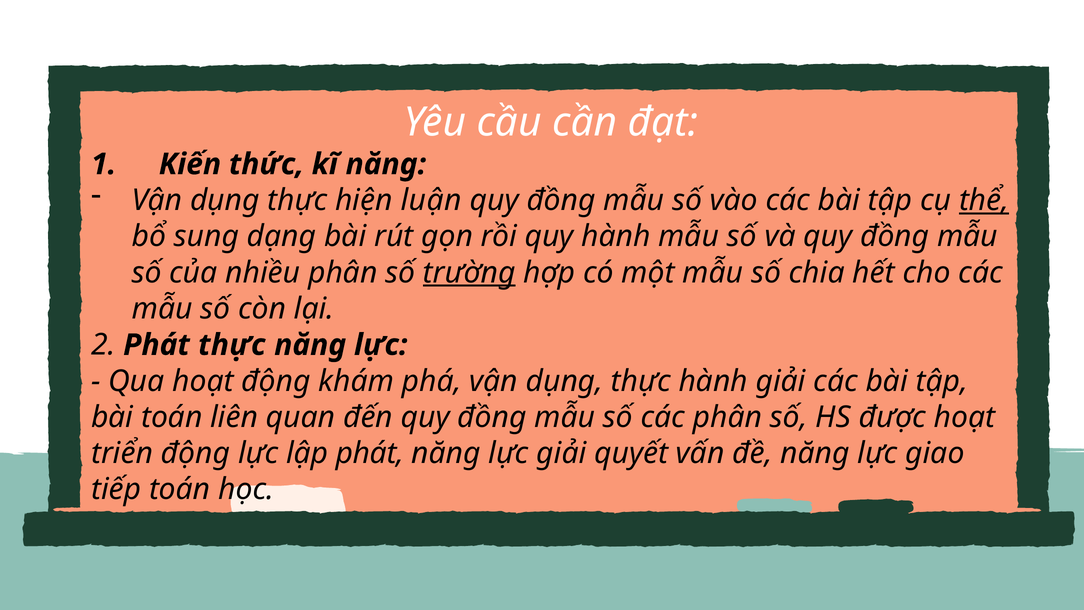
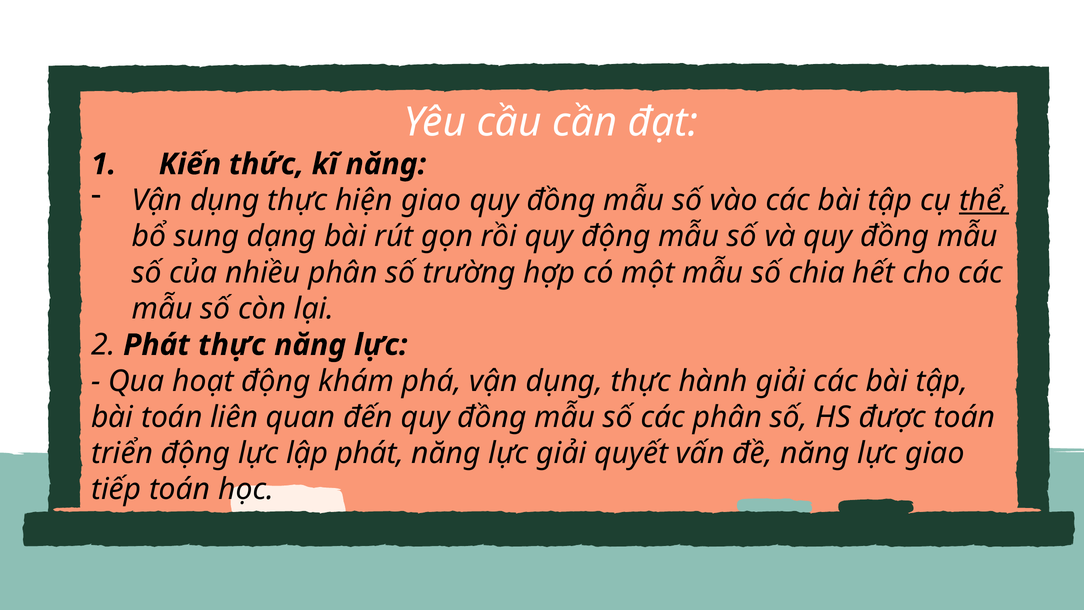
hiện luận: luận -> giao (431, 200)
quy hành: hành -> động (616, 236)
trường underline: present -> none (469, 273)
được hoạt: hoạt -> toán (964, 417)
